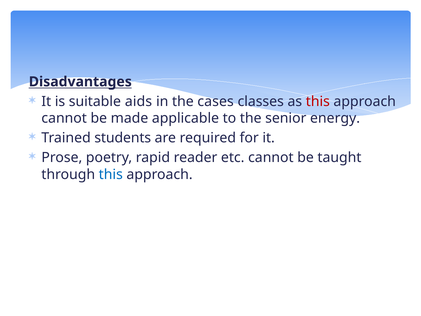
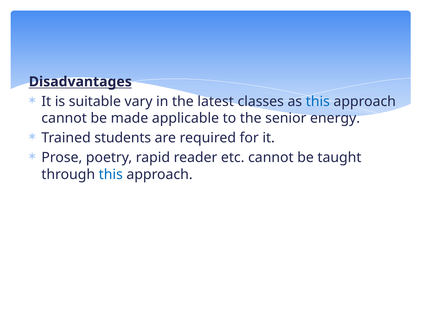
aids: aids -> vary (139, 101)
cases: cases -> latest (216, 101)
this colour: red -> blue (318, 101)
